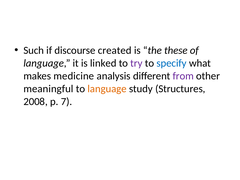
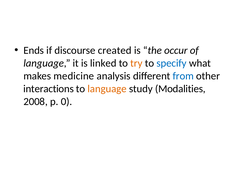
Such: Such -> Ends (34, 50)
these: these -> occur (176, 50)
try colour: purple -> orange (136, 63)
from colour: purple -> blue (183, 76)
meaningful: meaningful -> interactions (49, 89)
Structures: Structures -> Modalities (180, 89)
7: 7 -> 0 (66, 102)
